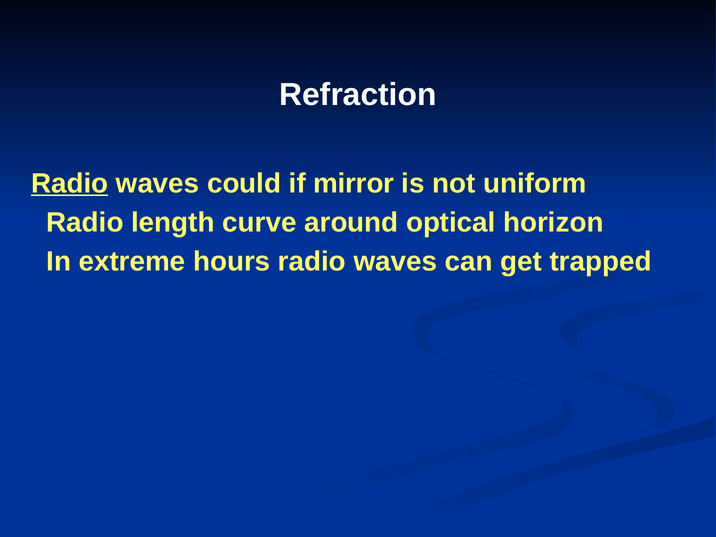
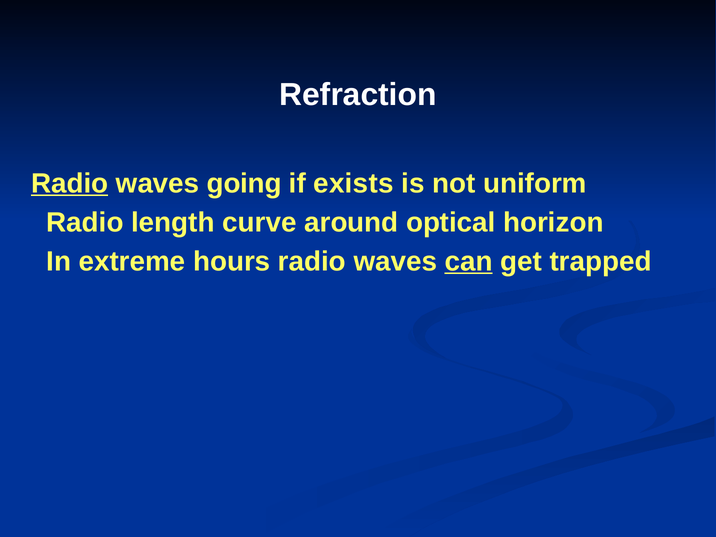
could: could -> going (244, 183)
mirror: mirror -> exists (354, 183)
can underline: none -> present (469, 261)
